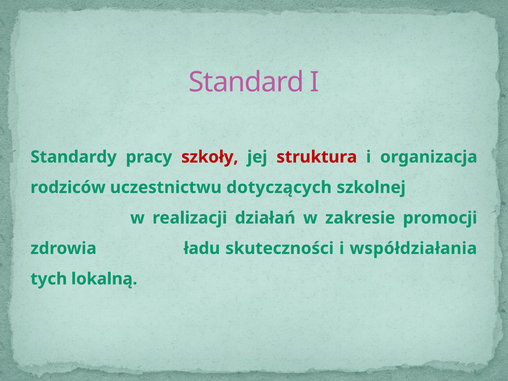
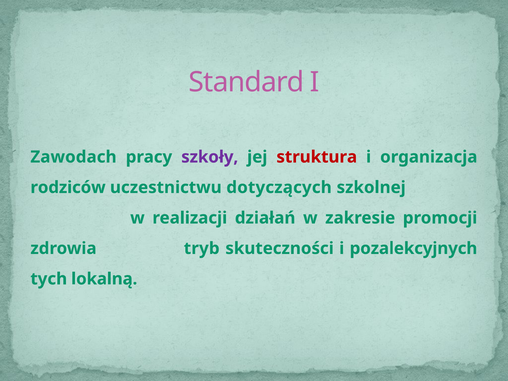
Standardy: Standardy -> Zawodach (73, 157)
szkoły colour: red -> purple (210, 157)
ładu: ładu -> tryb (202, 248)
współdziałania: współdziałania -> pozalekcyjnych (413, 248)
